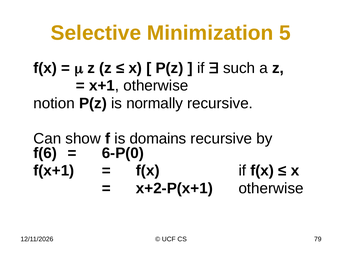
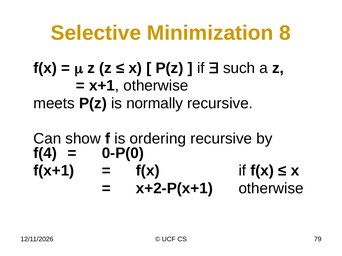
5: 5 -> 8 (285, 33)
notion: notion -> meets (54, 103)
domains: domains -> ordering (158, 139)
f(6: f(6 -> f(4 (45, 153)
6-P(0: 6-P(0 -> 0-P(0 (123, 153)
